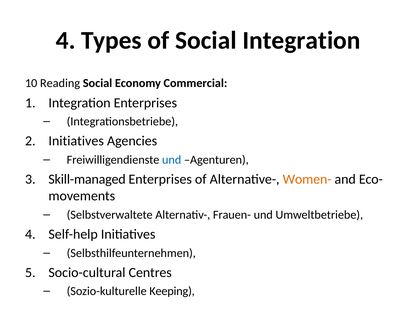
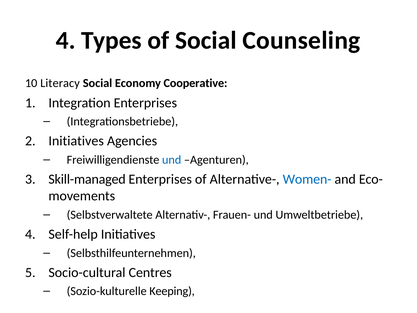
Social Integration: Integration -> Counseling (301, 40)
Reading: Reading -> Literacy (60, 83)
Commercial: Commercial -> Cooperative (195, 83)
Women- colour: orange -> blue (307, 179)
